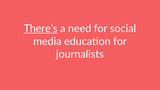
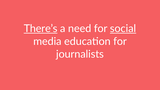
social underline: none -> present (123, 29)
